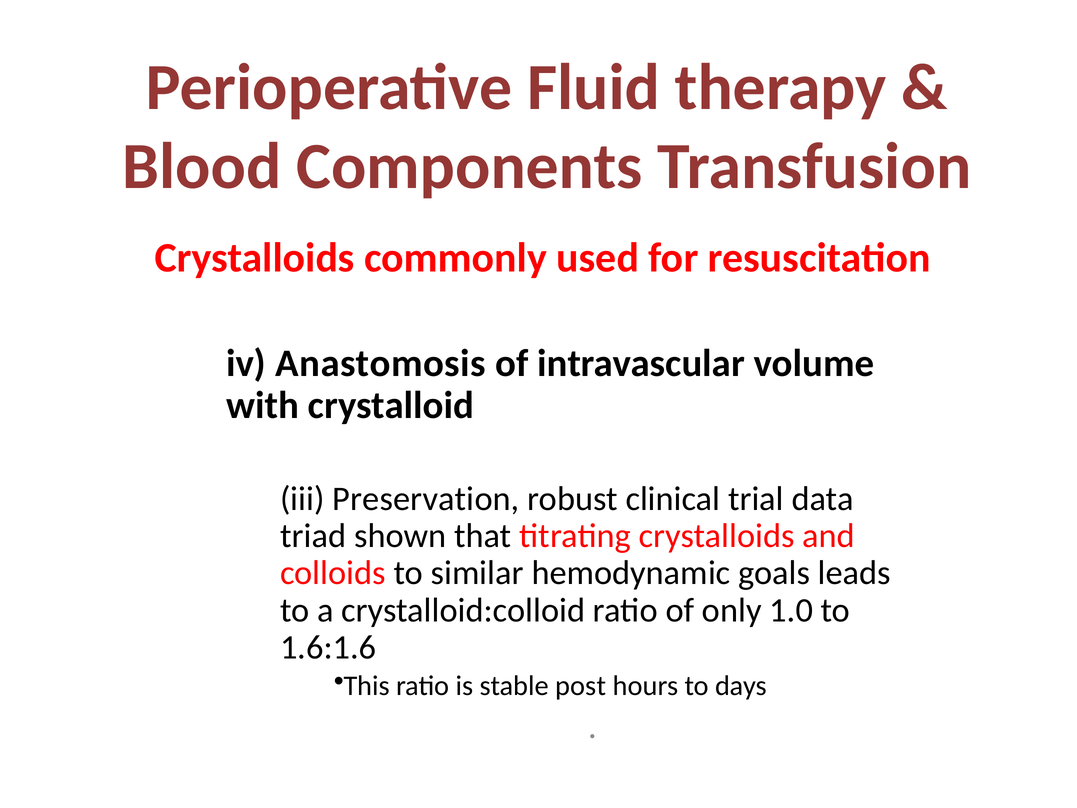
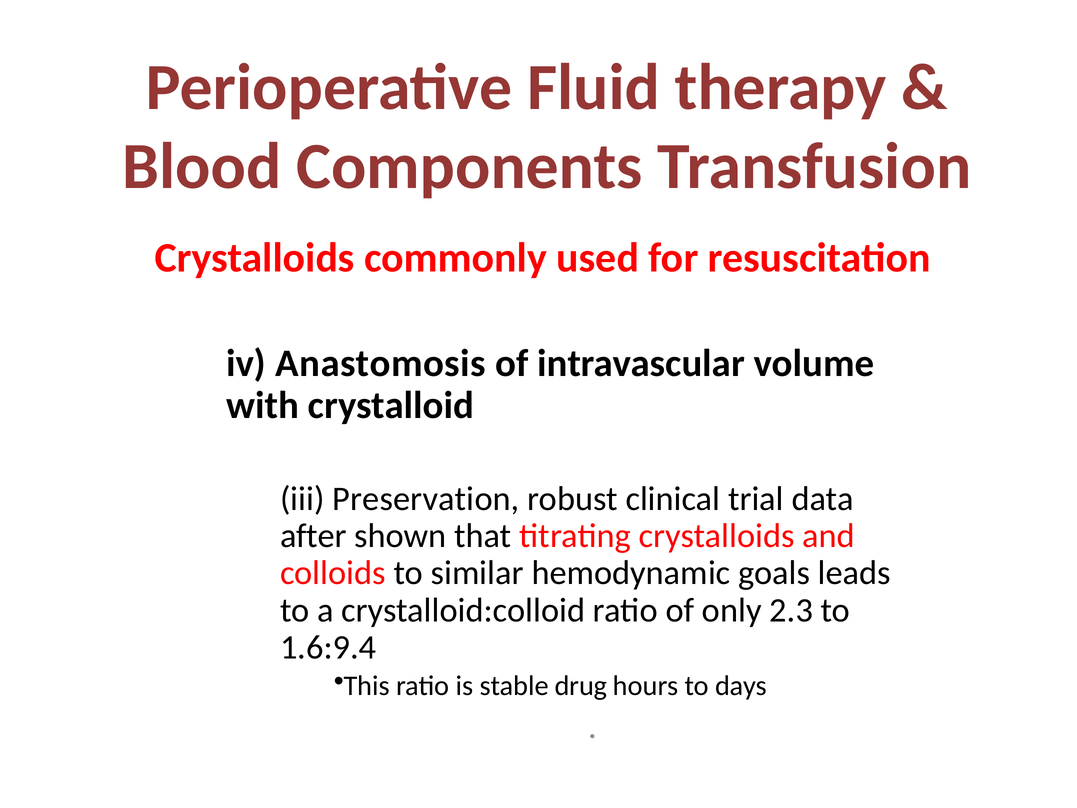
triad: triad -> after (313, 536)
1.0: 1.0 -> 2.3 (791, 610)
1.6:1.6: 1.6:1.6 -> 1.6:9.4 (328, 647)
post: post -> drug (581, 686)
